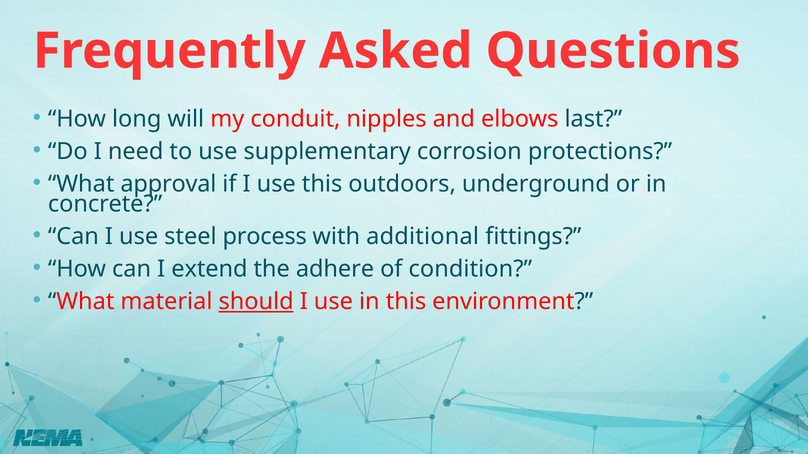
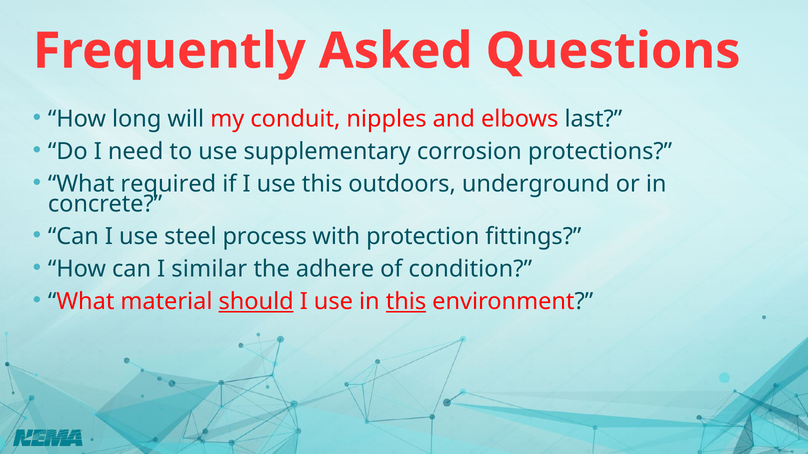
approval: approval -> required (168, 184)
additional: additional -> protection (423, 237)
extend: extend -> similar (209, 269)
this underline: none -> present (406, 302)
